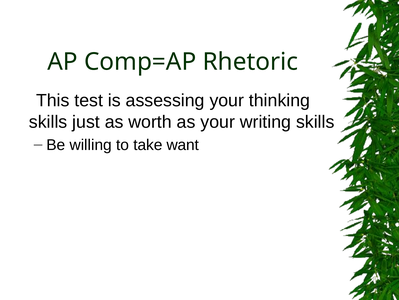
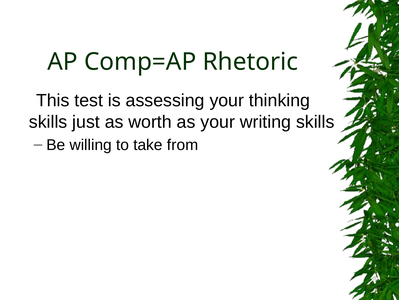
want: want -> from (183, 145)
